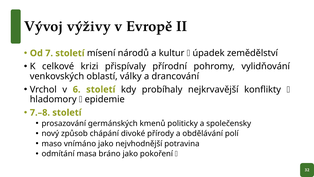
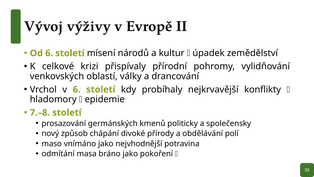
Od 7: 7 -> 6 (49, 53)
